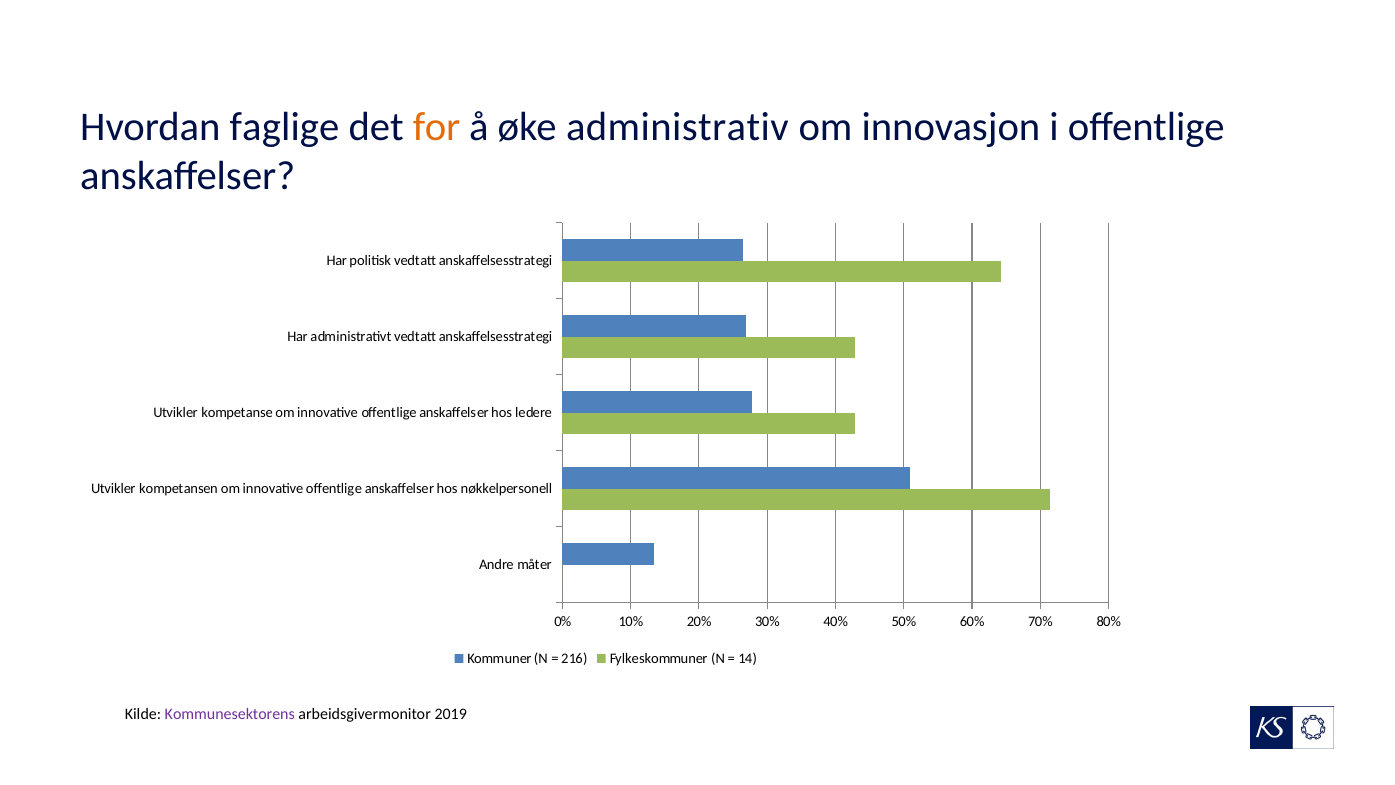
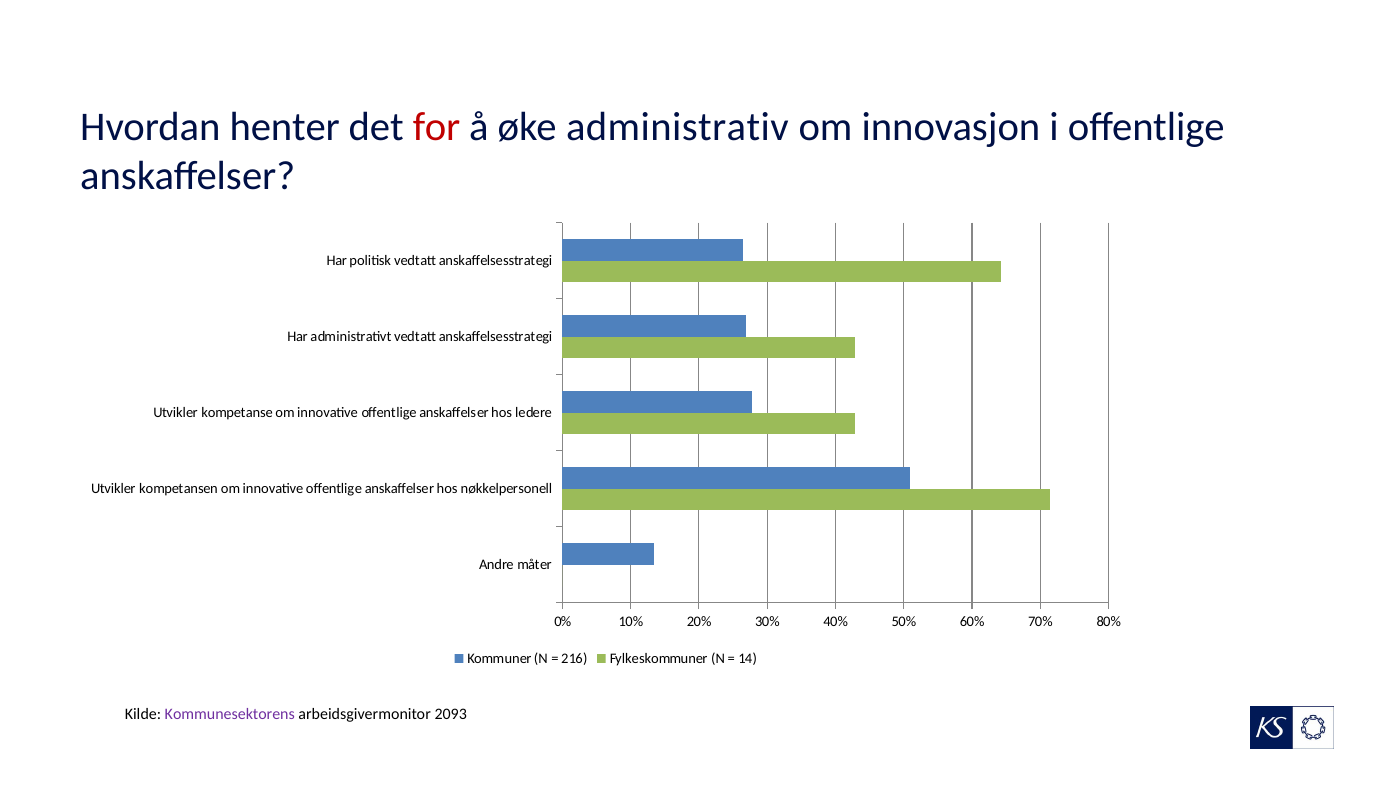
faglige: faglige -> henter (285, 127)
for colour: orange -> red (437, 127)
2019: 2019 -> 2093 (451, 714)
